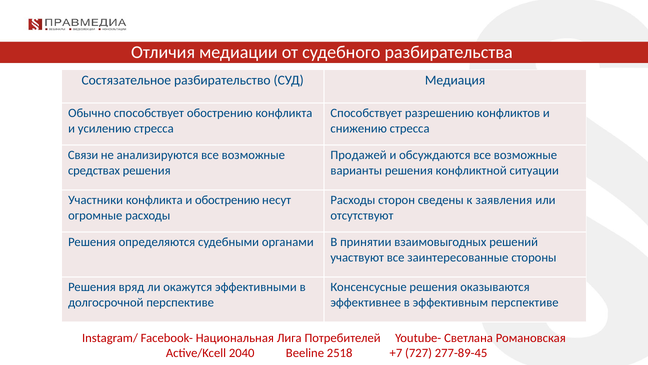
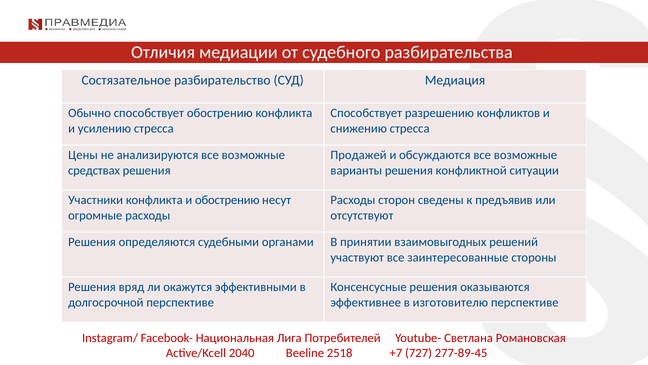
Связи: Связи -> Цены (83, 155)
заявления: заявления -> предъявив (504, 200)
эффективным: эффективным -> изготовителю (450, 302)
